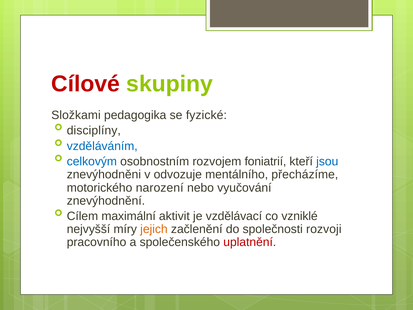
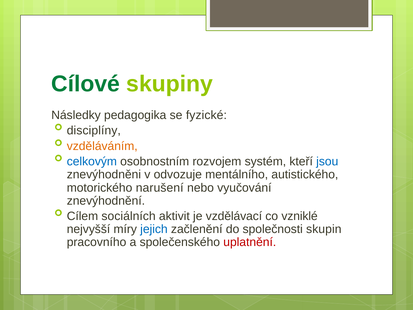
Cílové colour: red -> green (86, 84)
Složkami: Složkami -> Následky (76, 115)
vzděláváním colour: blue -> orange (102, 146)
foniatrií: foniatrií -> systém (265, 162)
přecházíme: přecházíme -> autistického (305, 175)
narození: narození -> narušení (160, 188)
maximální: maximální -> sociálních (129, 216)
jejich colour: orange -> blue (154, 229)
rozvoji: rozvoji -> skupin (324, 229)
